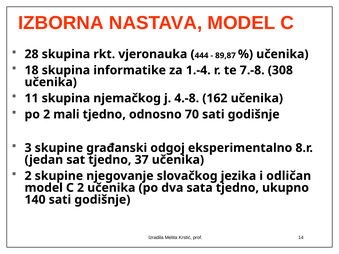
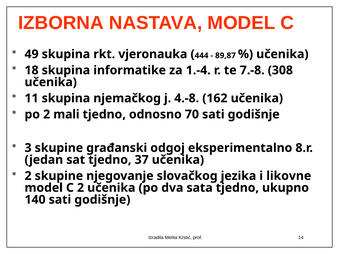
28: 28 -> 49 (32, 54)
odličan: odličan -> likovne (289, 176)
